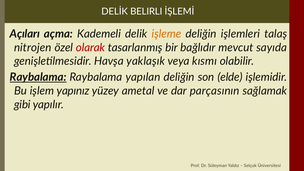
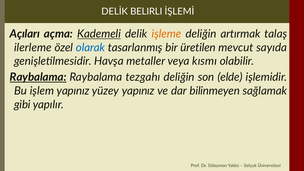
Kademeli underline: none -> present (99, 34)
işlemleri: işlemleri -> artırmak (241, 34)
nitrojen: nitrojen -> ilerleme (33, 48)
olarak colour: red -> blue (91, 48)
bağlıdır: bağlıdır -> üretilen (198, 48)
yaklaşık: yaklaşık -> metaller (146, 61)
yapılan: yapılan -> tezgahı (143, 77)
yüzey ametal: ametal -> yapınız (138, 91)
parçasının: parçasının -> bilinmeyen (215, 91)
